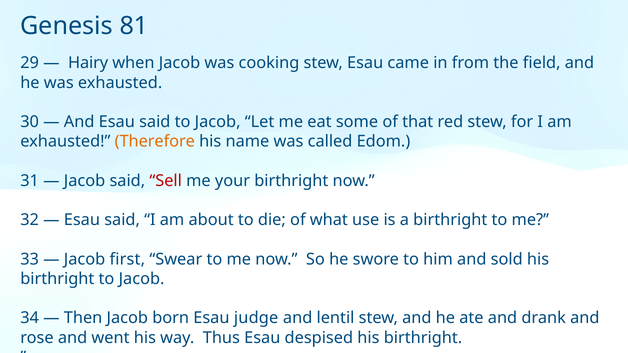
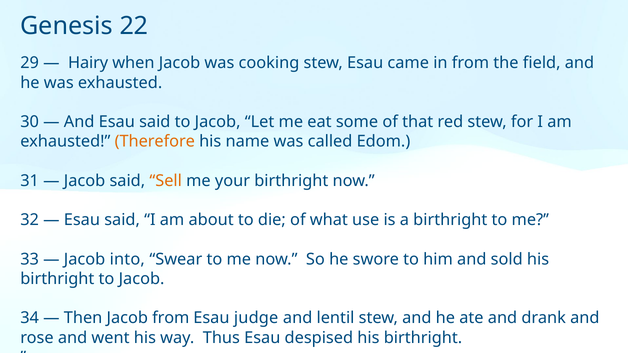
81: 81 -> 22 (134, 26)
Sell colour: red -> orange (166, 181)
first: first -> into (127, 259)
Jacob born: born -> from (171, 318)
